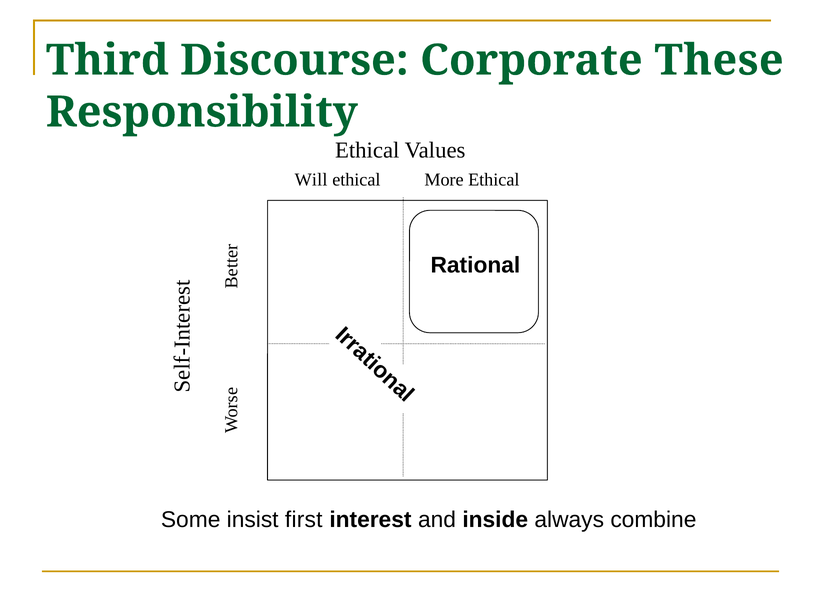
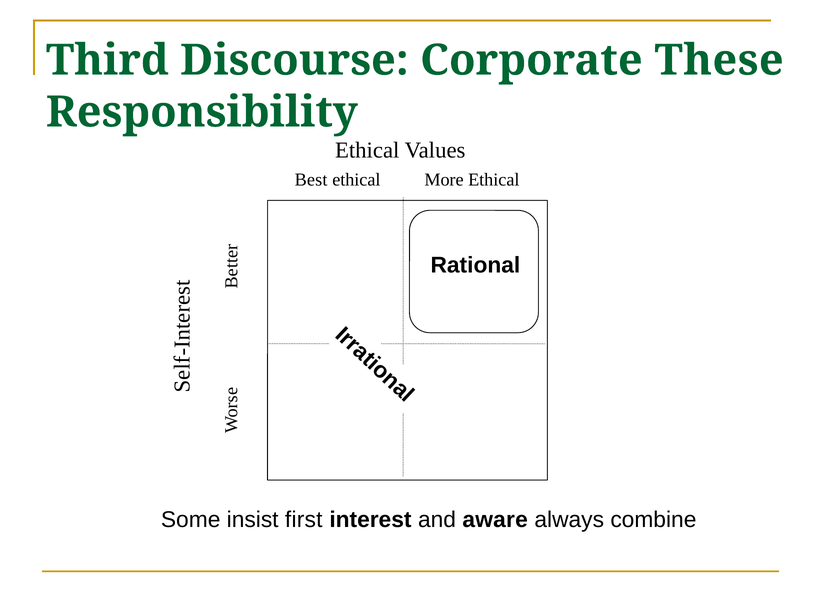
Will: Will -> Best (311, 180)
inside: inside -> aware (495, 520)
